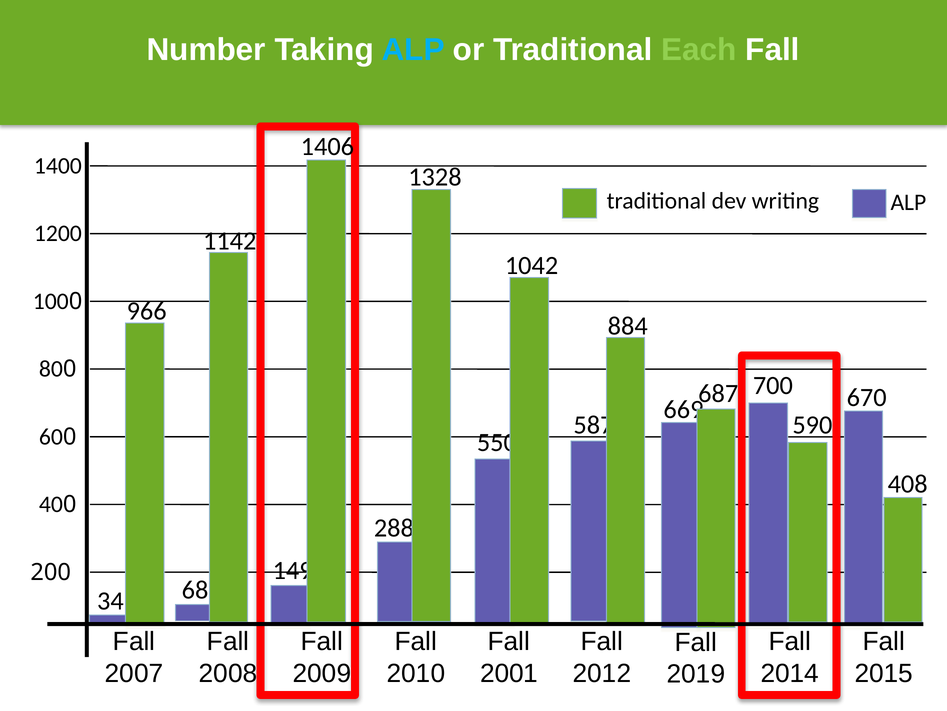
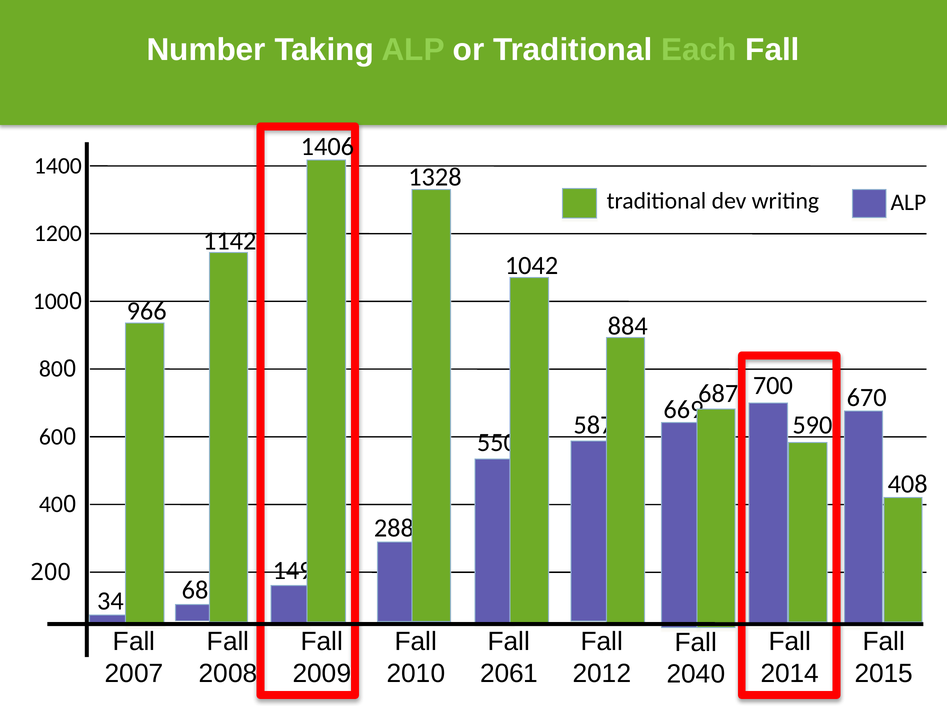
ALP colour: light blue -> light green (413, 50)
2001: 2001 -> 2061 (509, 673)
2019: 2019 -> 2040 (696, 674)
